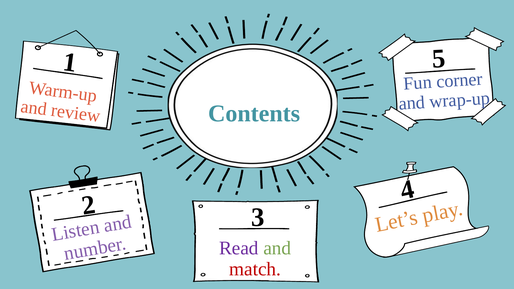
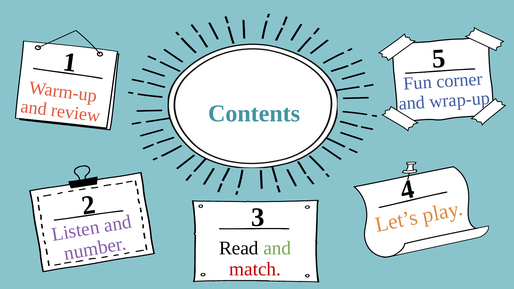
Read colour: purple -> black (239, 248)
